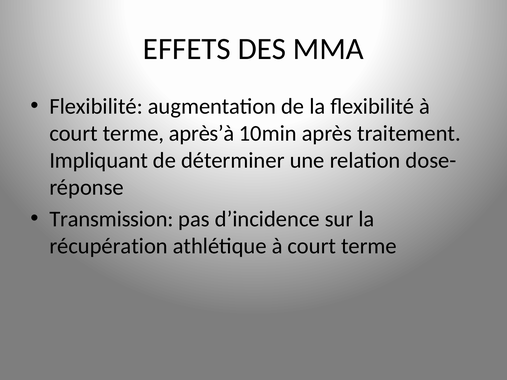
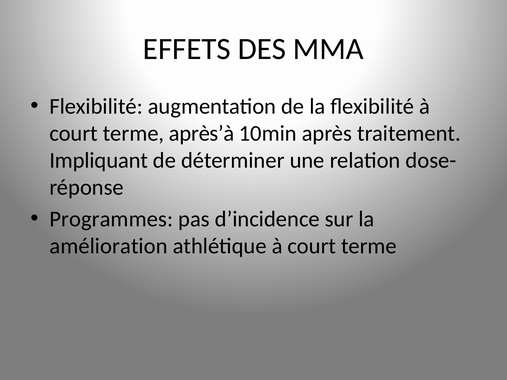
Transmission: Transmission -> Programmes (111, 219)
récupération: récupération -> amélioration (109, 246)
